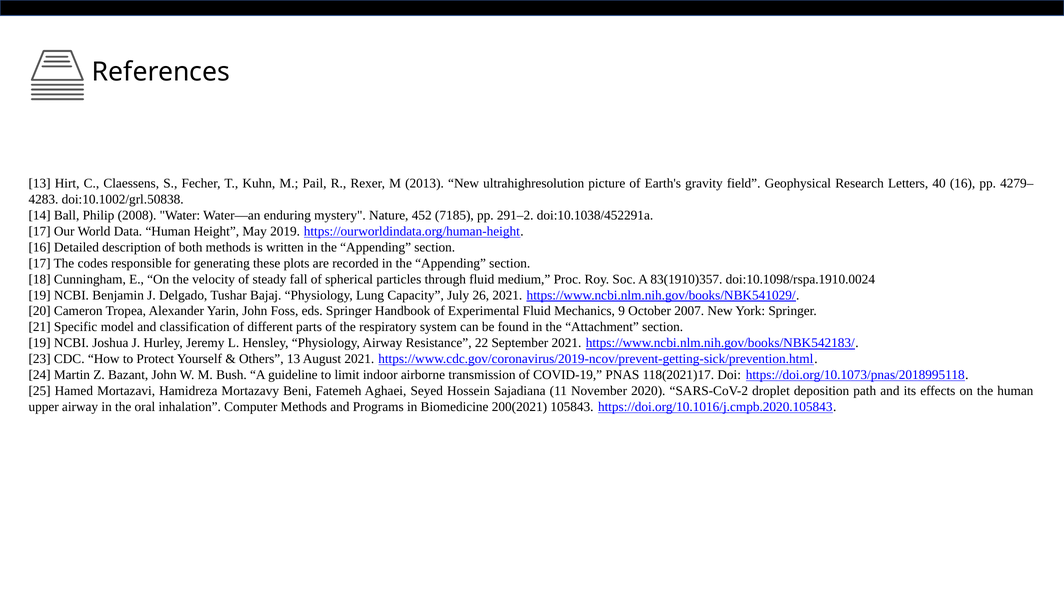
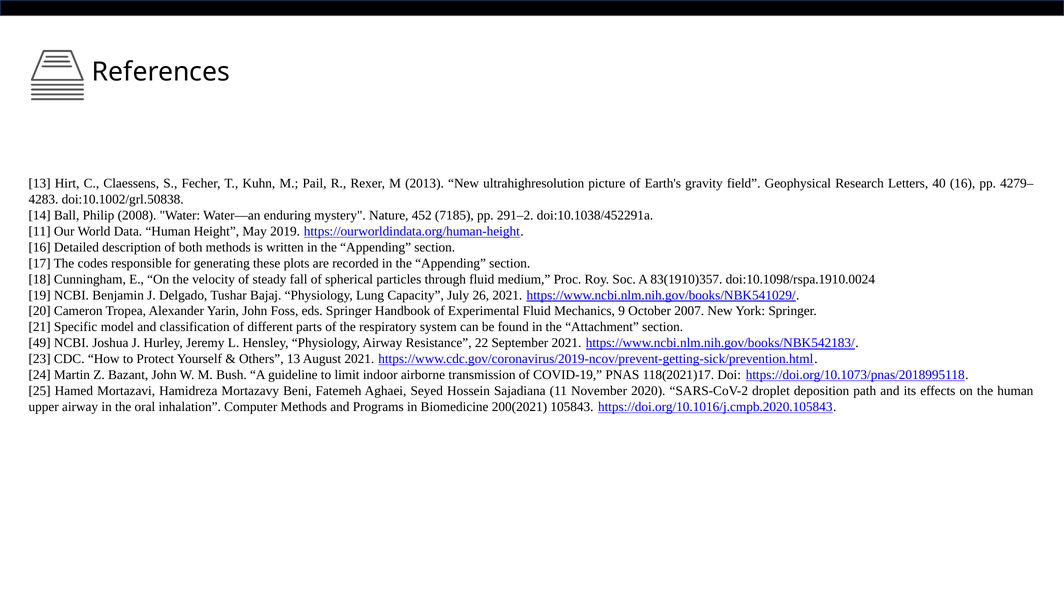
17: 17 -> 11 (40, 232)
19: 19 -> 49 (40, 343)
